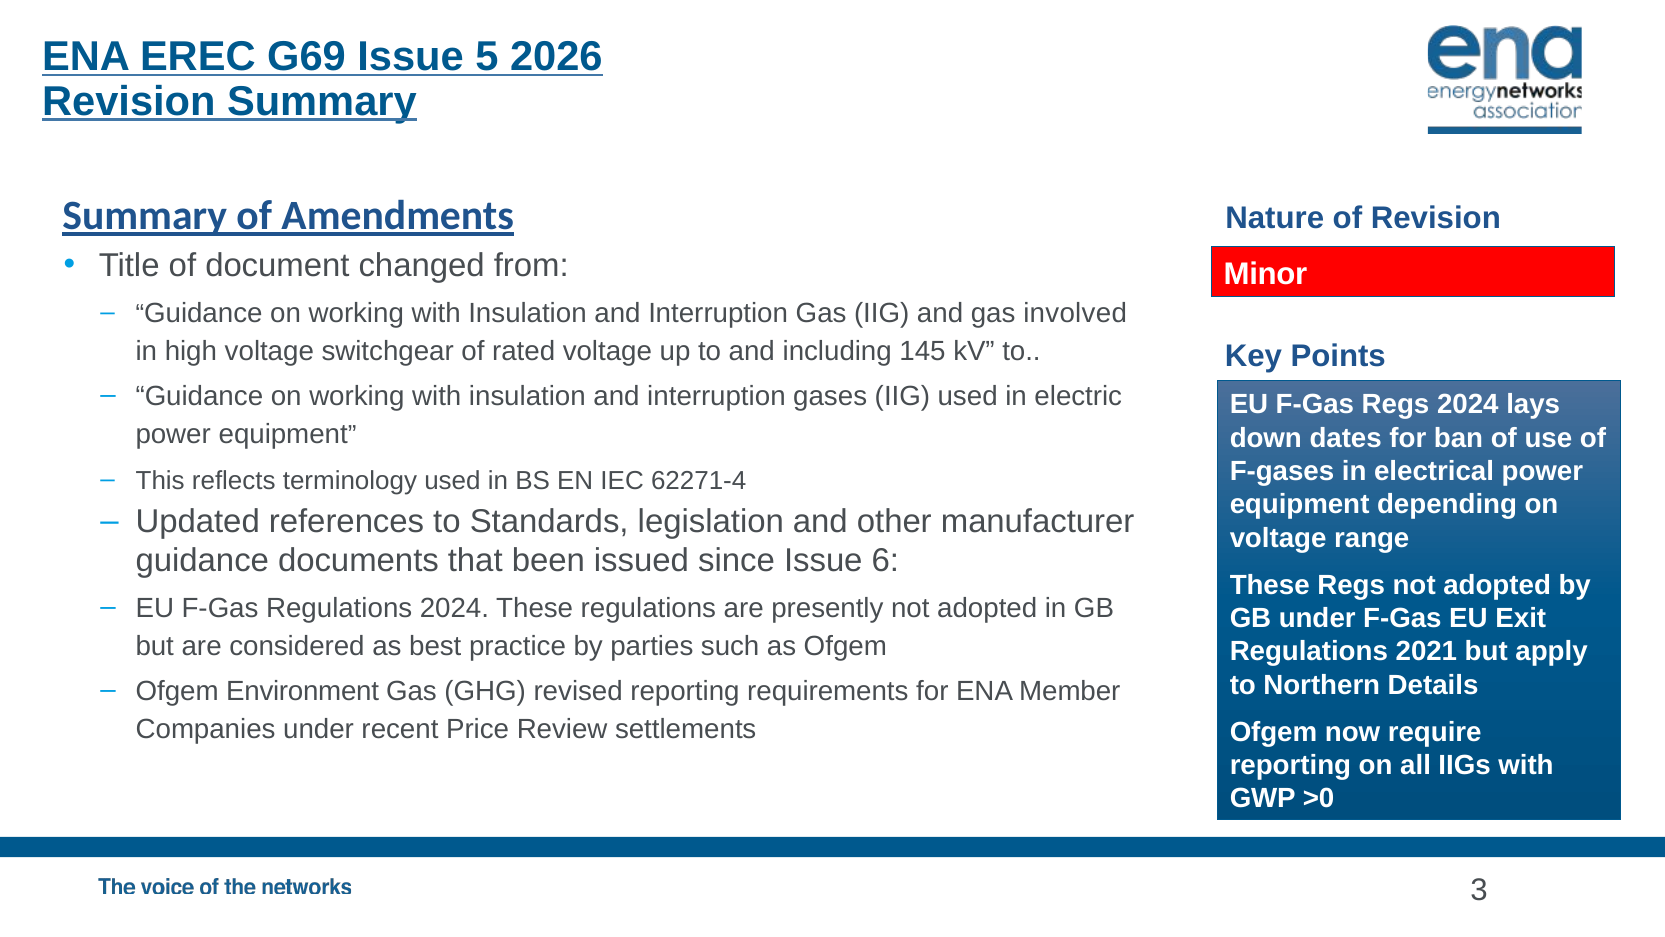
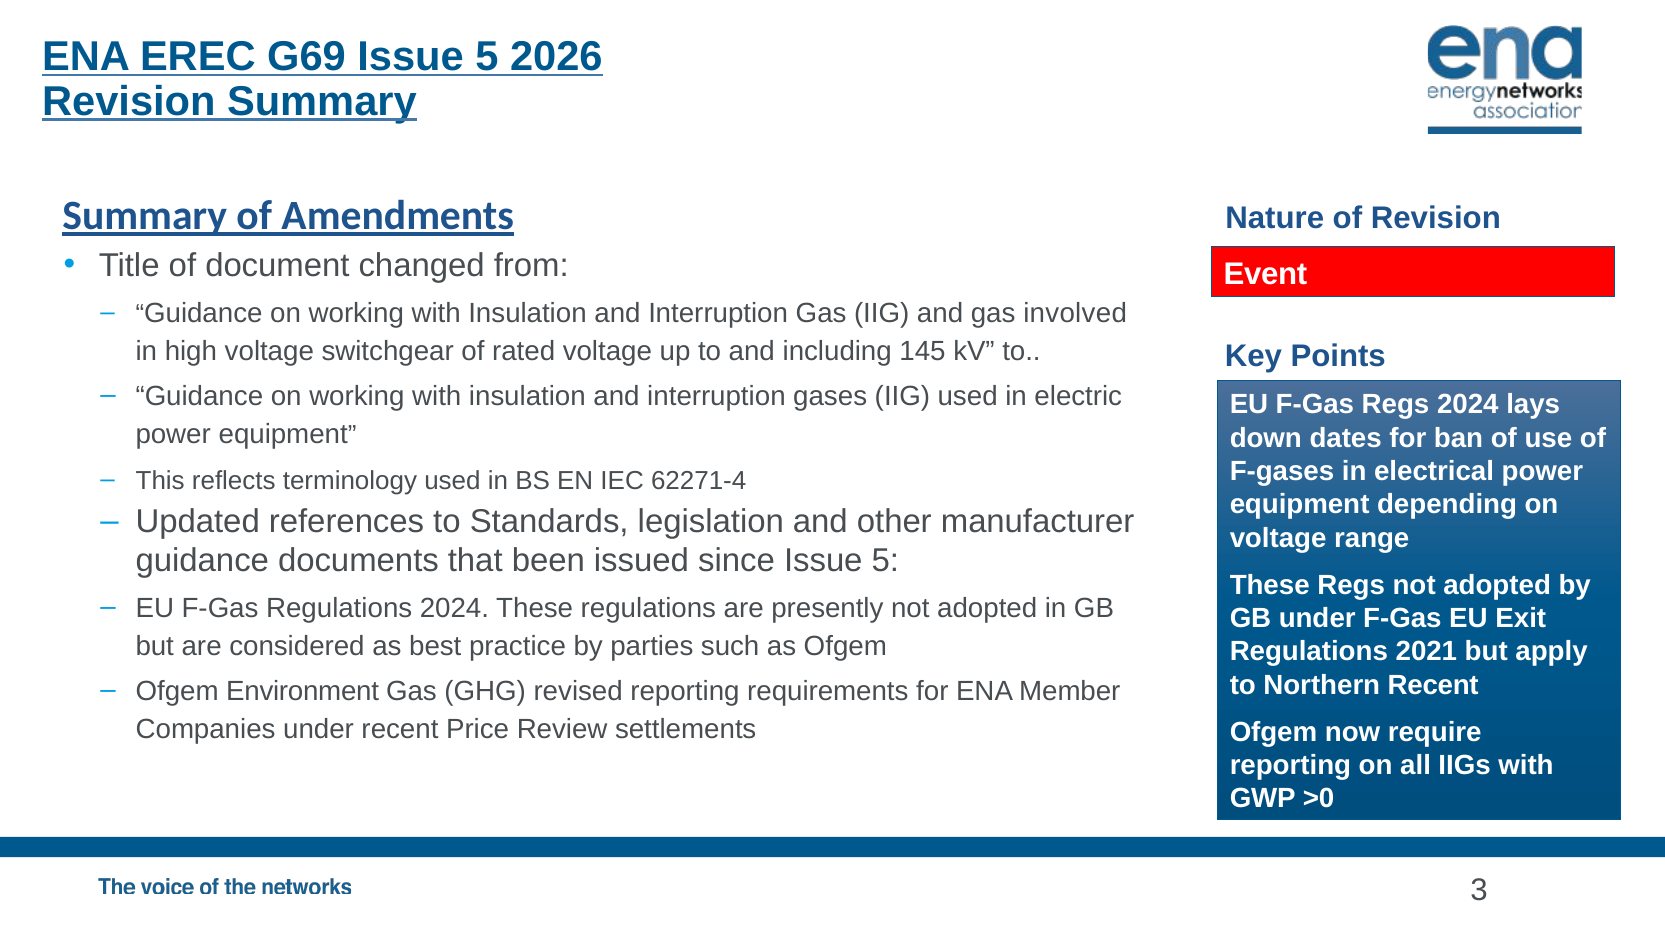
Minor: Minor -> Event (1266, 274)
since Issue 6: 6 -> 5 (885, 560)
Northern Details: Details -> Recent (1433, 685)
